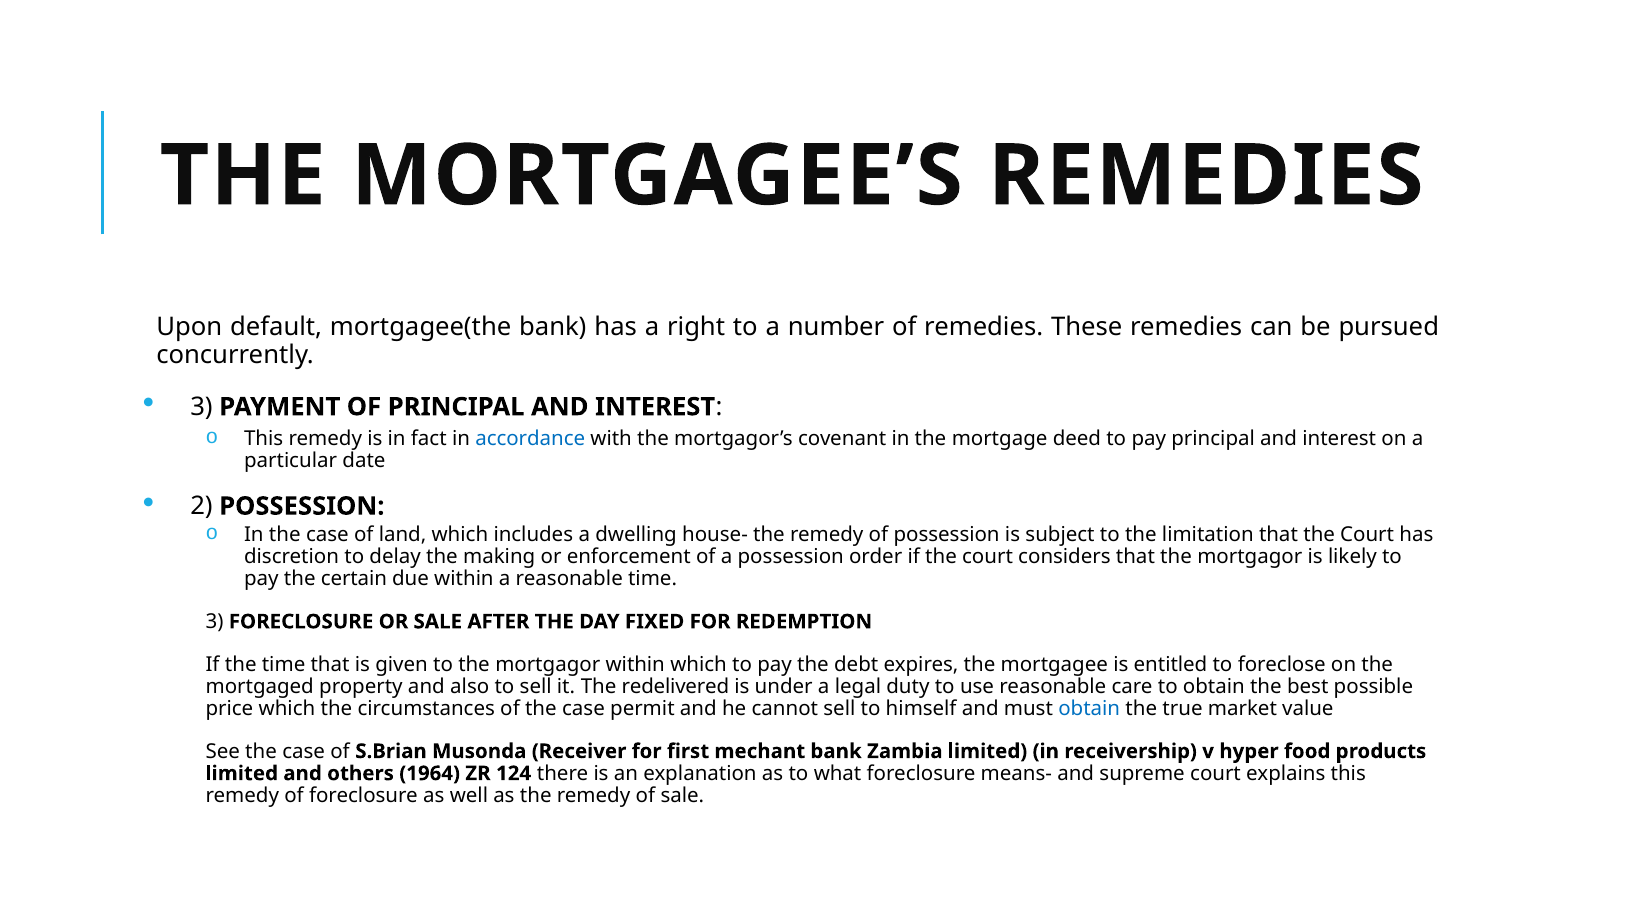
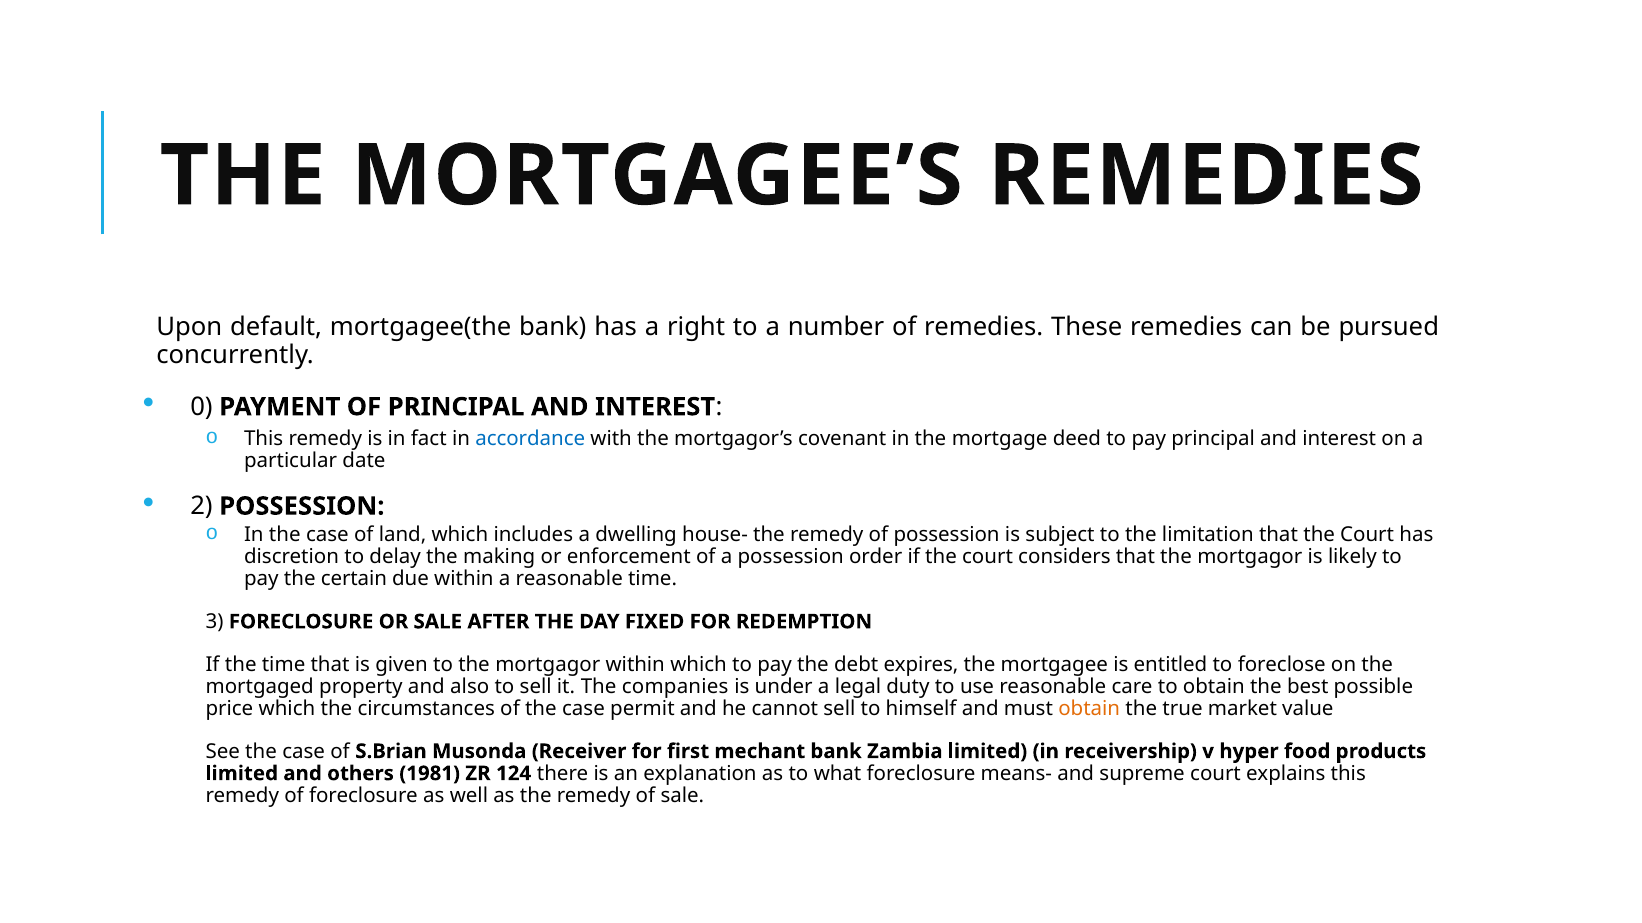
3: 3 -> 0 (201, 407)
redelivered: redelivered -> companies (675, 687)
obtain colour: blue -> orange (1089, 709)
1964: 1964 -> 1981 (430, 774)
